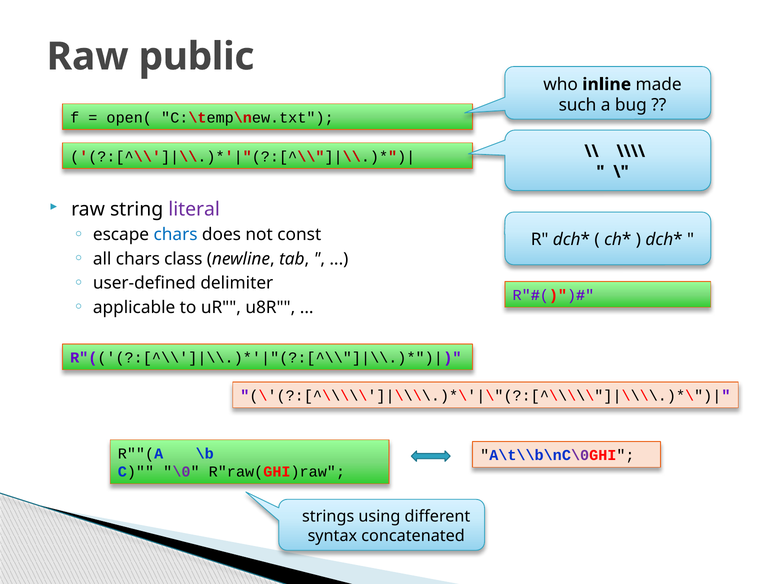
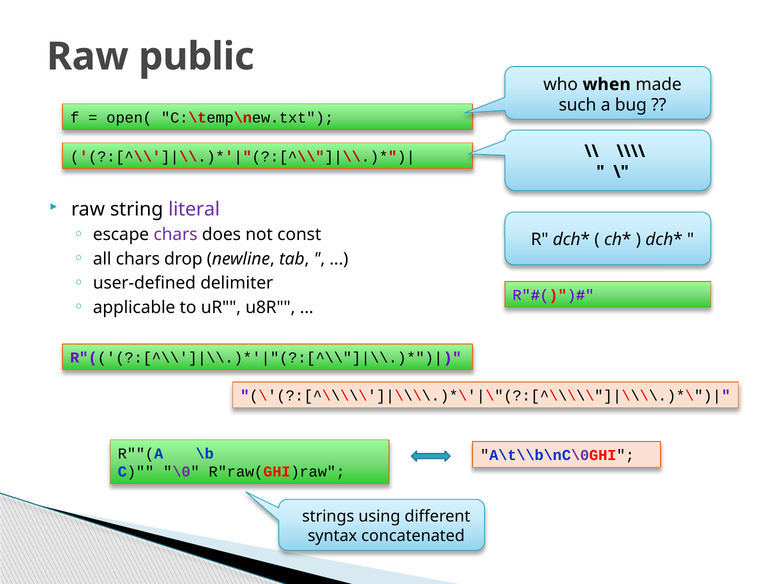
inline: inline -> when (607, 84)
chars colour: blue -> purple (176, 234)
class: class -> drop (183, 259)
